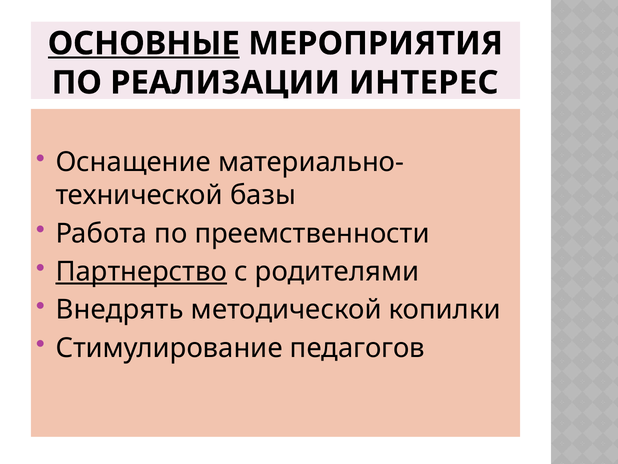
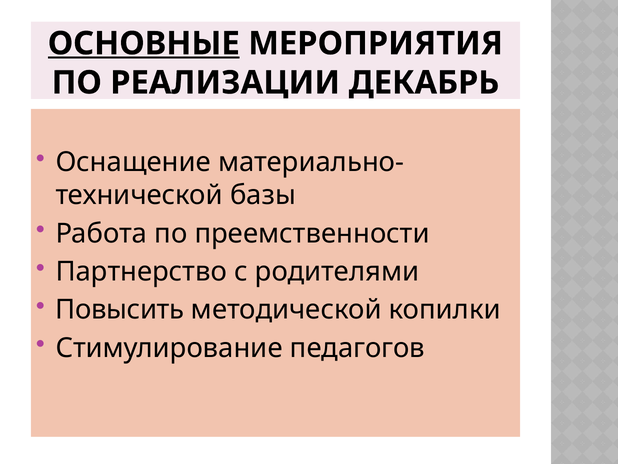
ИНТЕРЕС: ИНТЕРЕС -> ДЕКАБРЬ (424, 83)
Партнерство underline: present -> none (141, 271)
Внедрять: Внедрять -> Повысить (120, 309)
